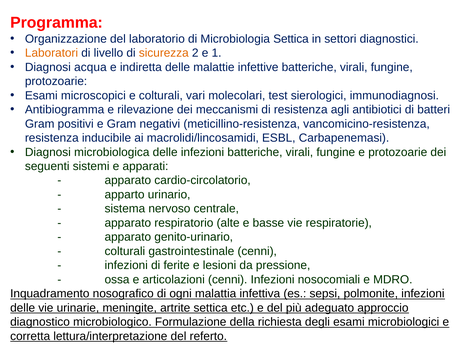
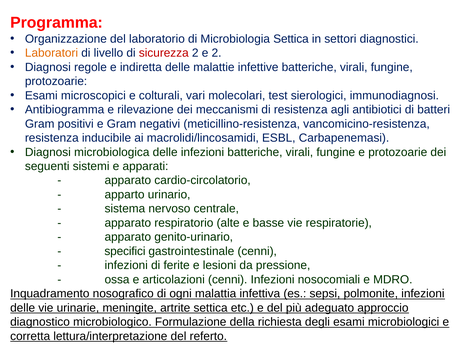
sicurezza colour: orange -> red (164, 53)
e 1: 1 -> 2 (217, 53)
acqua: acqua -> regole (90, 67)
colturali: colturali -> specifici (125, 251)
